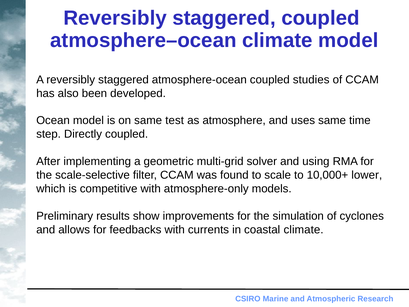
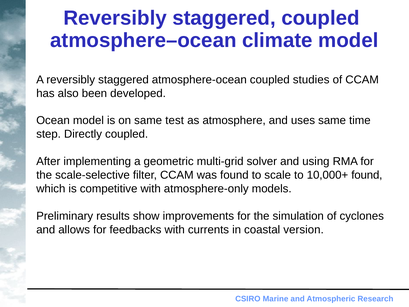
10,000+ lower: lower -> found (367, 175)
coastal climate: climate -> version (304, 230)
